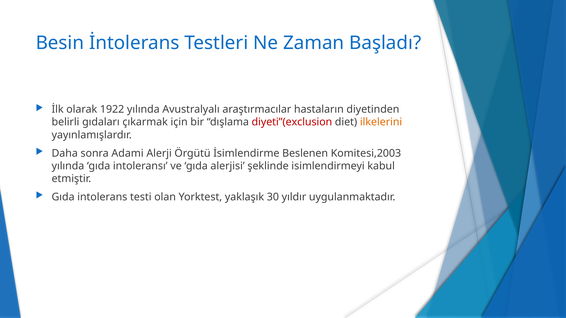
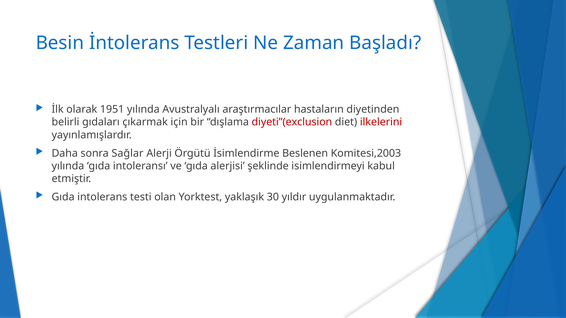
1922: 1922 -> 1951 (112, 110)
ilkelerini colour: orange -> red (381, 122)
Adami: Adami -> Sağlar (128, 153)
